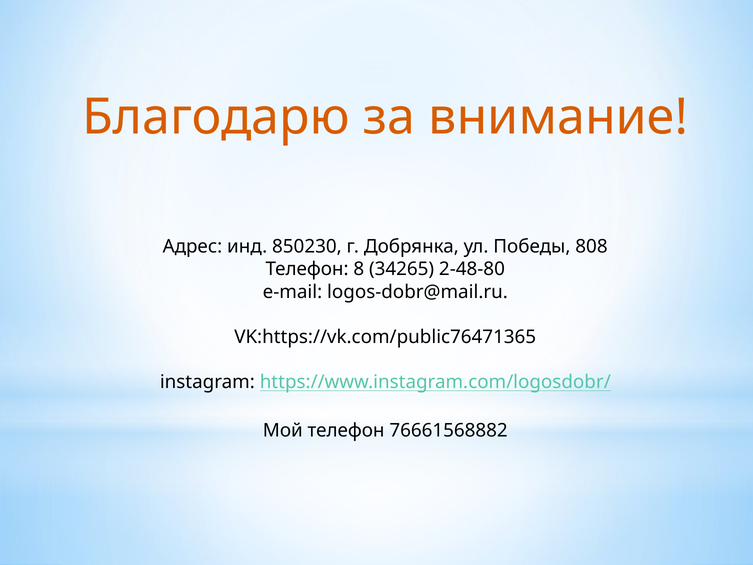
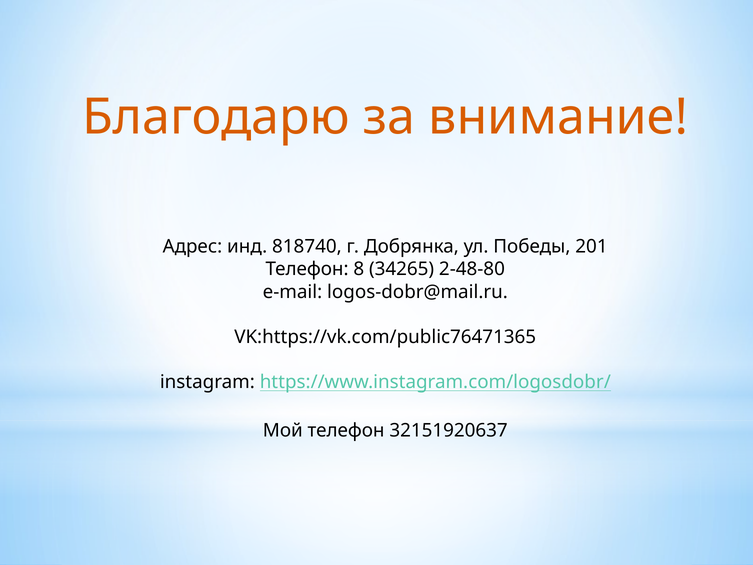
850230: 850230 -> 818740 (307, 247)
808: 808 -> 201 (592, 247)
76661568882: 76661568882 -> 32151920637 (449, 430)
